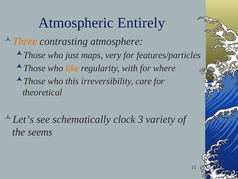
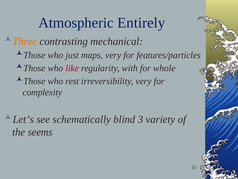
atmosphere: atmosphere -> mechanical (117, 41)
like colour: orange -> red (72, 68)
where: where -> whole (164, 68)
this: this -> rest (72, 81)
irreversibility care: care -> very (144, 81)
theoretical: theoretical -> complexity (42, 92)
clock: clock -> blind (124, 119)
